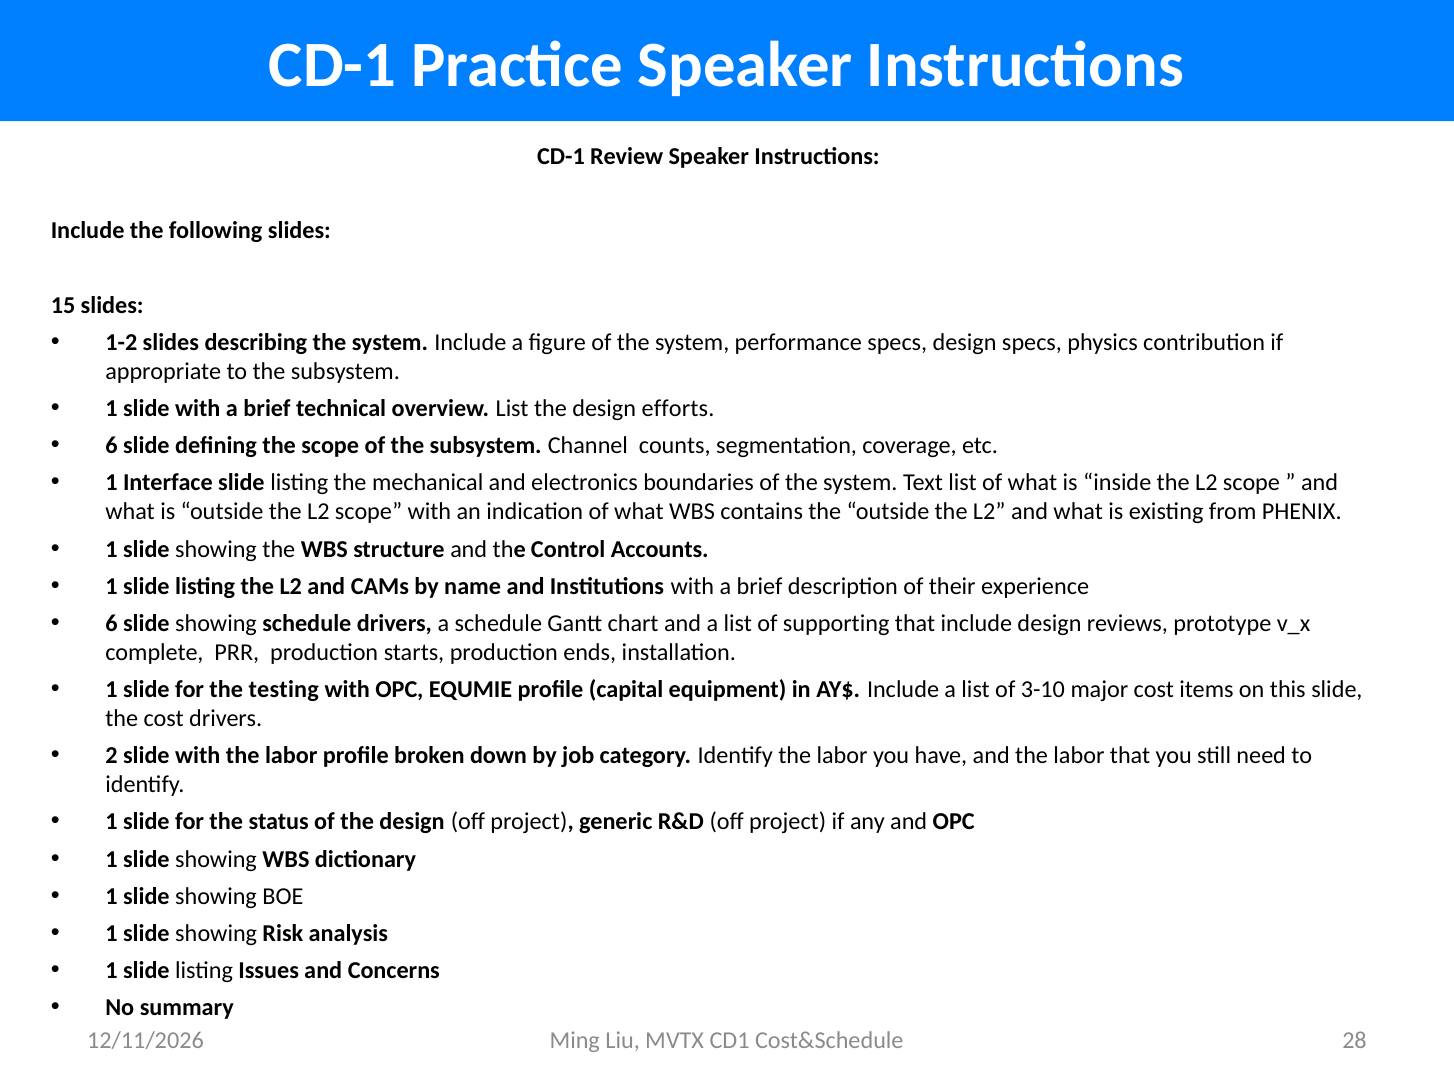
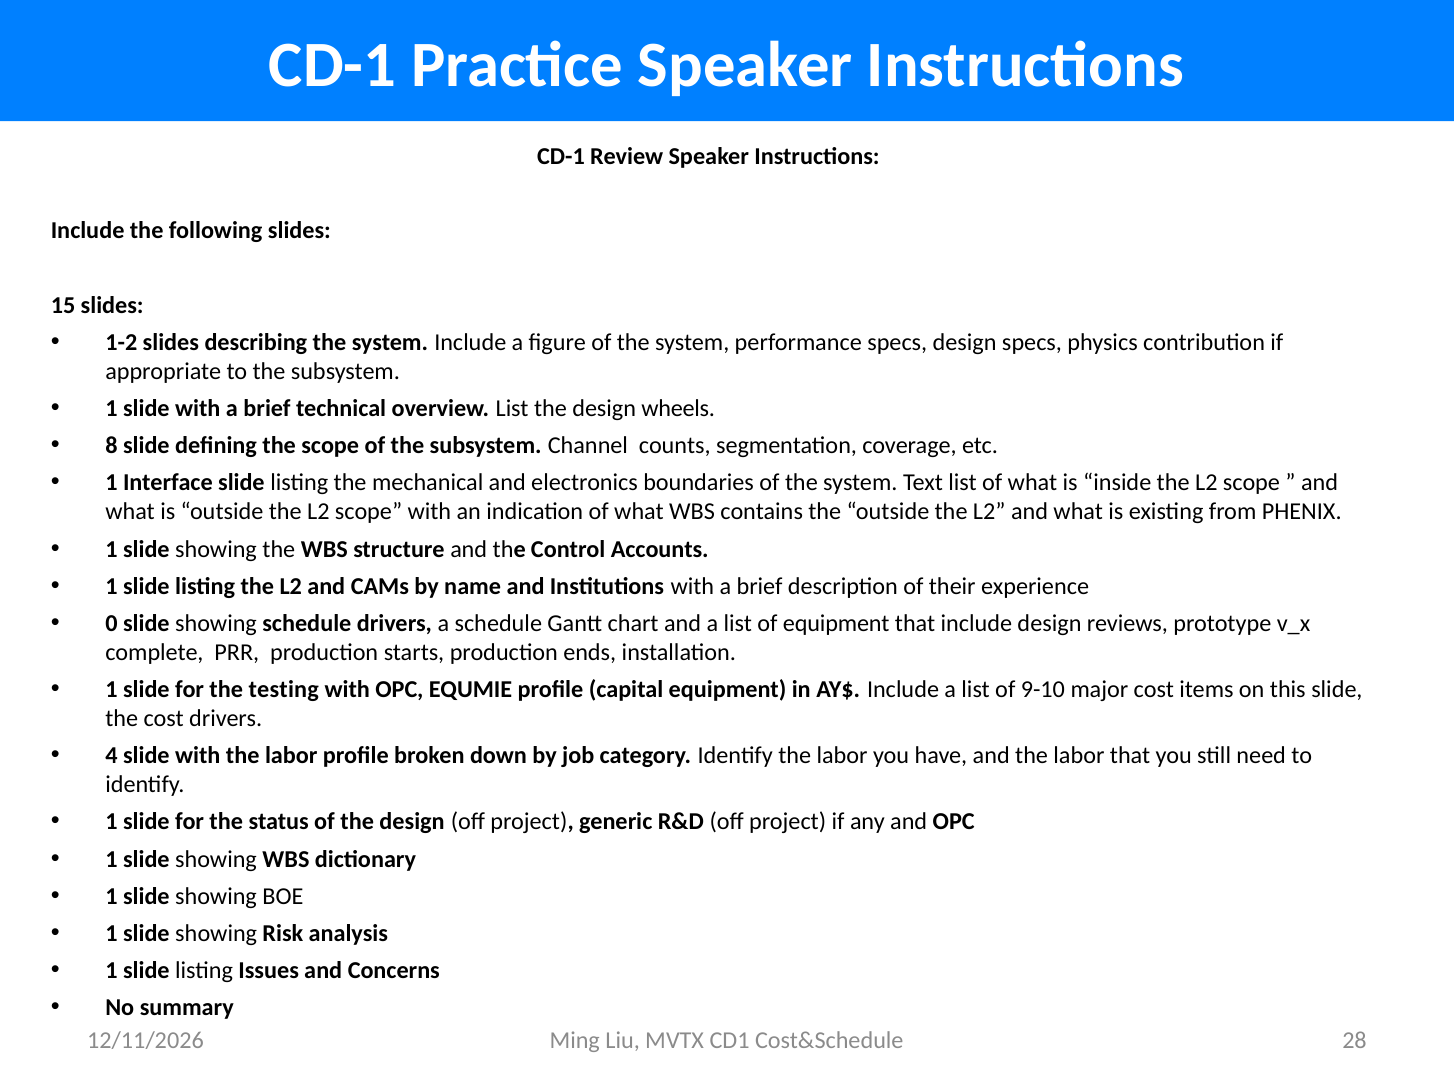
efforts: efforts -> wheels (678, 409)
6: 6 -> 8 (112, 446)
6: 6 -> 0 (112, 624)
of supporting: supporting -> equipment (836, 624)
3-10: 3-10 -> 9-10 (1043, 690)
2: 2 -> 4 (112, 756)
